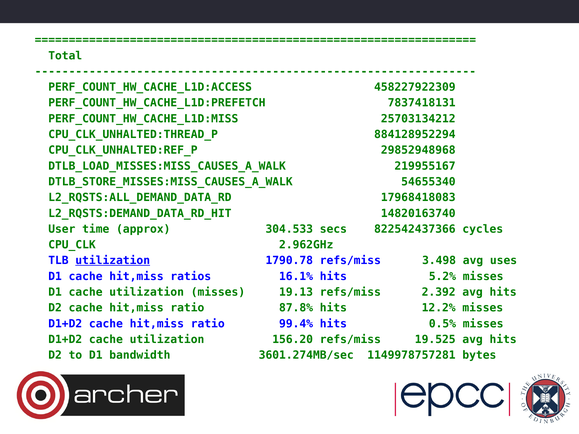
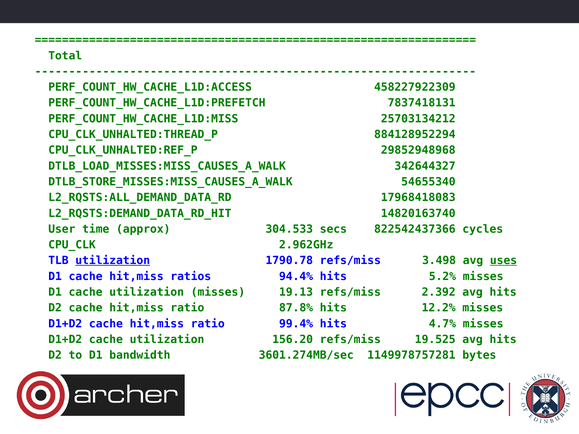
219955167: 219955167 -> 342644327 (425, 166)
uses underline: none -> present (504, 261)
16.1%: 16.1% -> 94.4% (296, 277)
0.5%: 0.5% -> 4.7% (442, 324)
